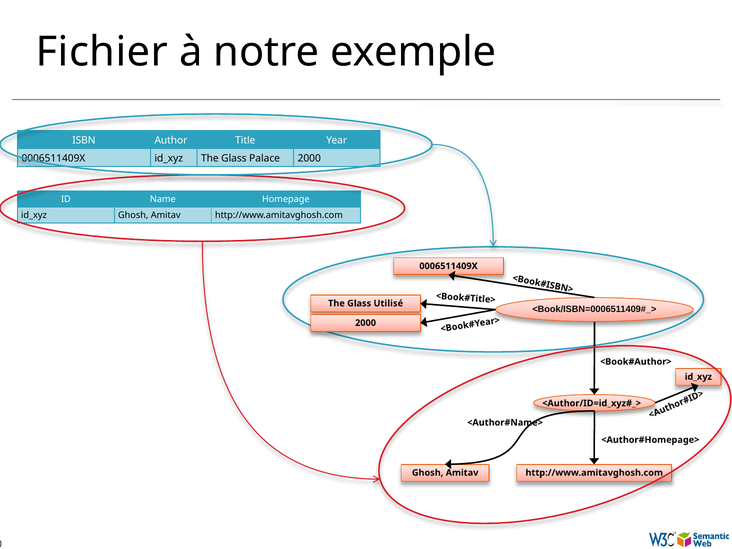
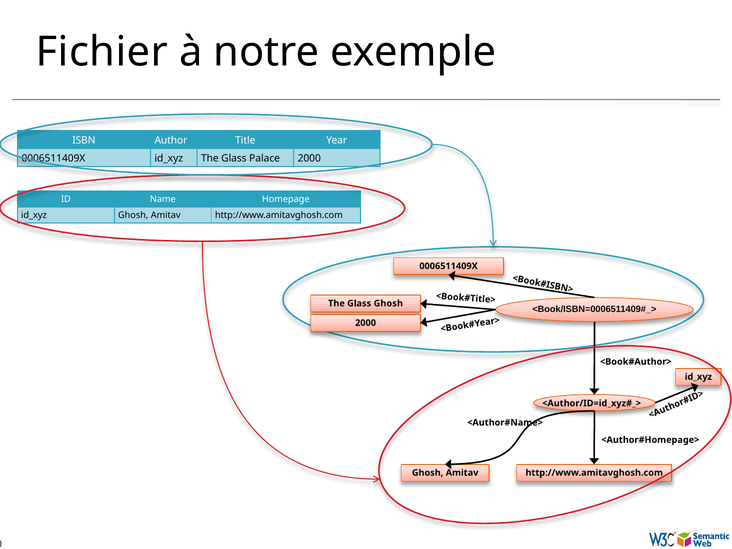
Glass Utilisé: Utilisé -> Ghosh (388, 303)
